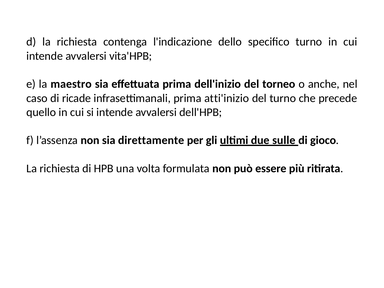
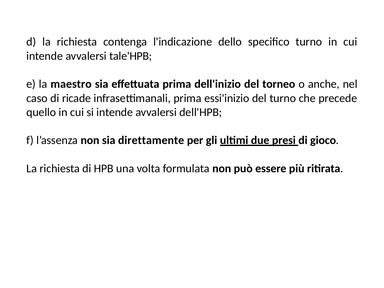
vita'HPB: vita'HPB -> tale'HPB (131, 56)
atti'inizio: atti'inizio -> essi'inizio (227, 98)
sulle: sulle -> presi (284, 140)
